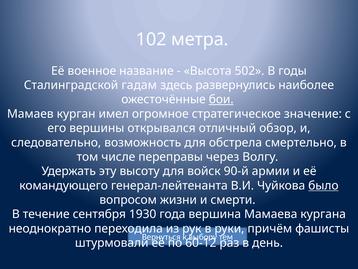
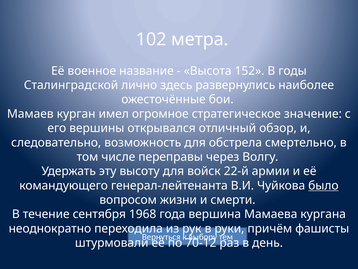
502: 502 -> 152 (250, 71)
гадам: гадам -> лично (139, 85)
бои underline: present -> none (221, 99)
90-й: 90-й -> 22-й (236, 171)
1930: 1930 -> 1968 (143, 214)
60-12: 60-12 -> 70-12 (201, 243)
